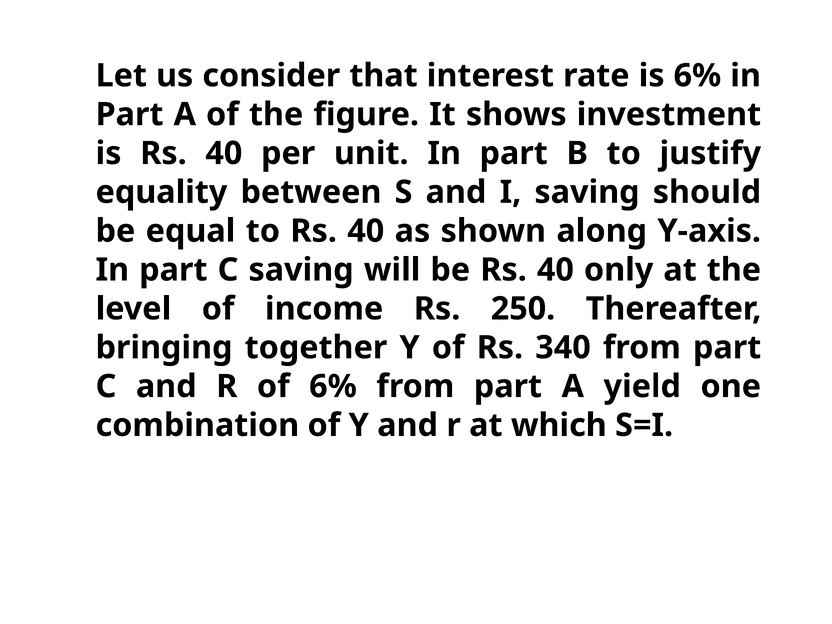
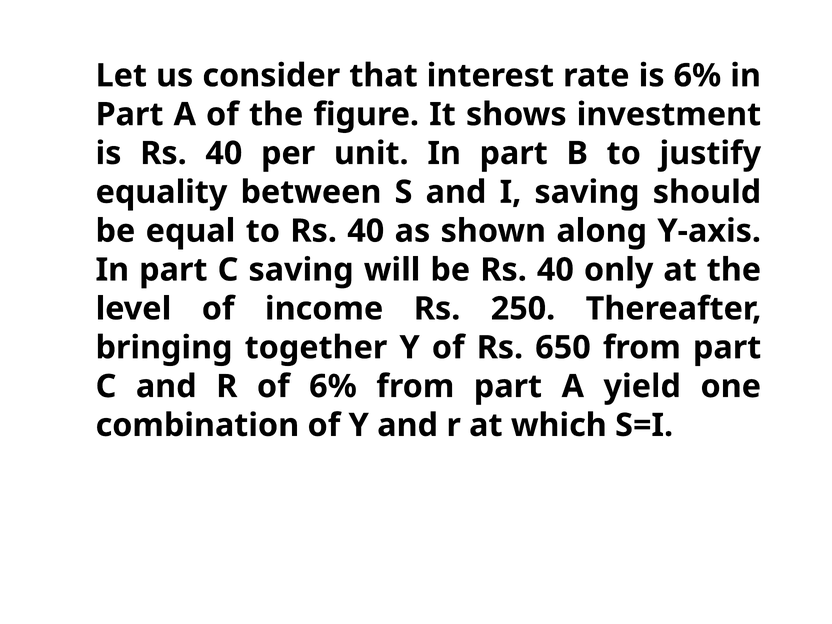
340: 340 -> 650 (563, 348)
